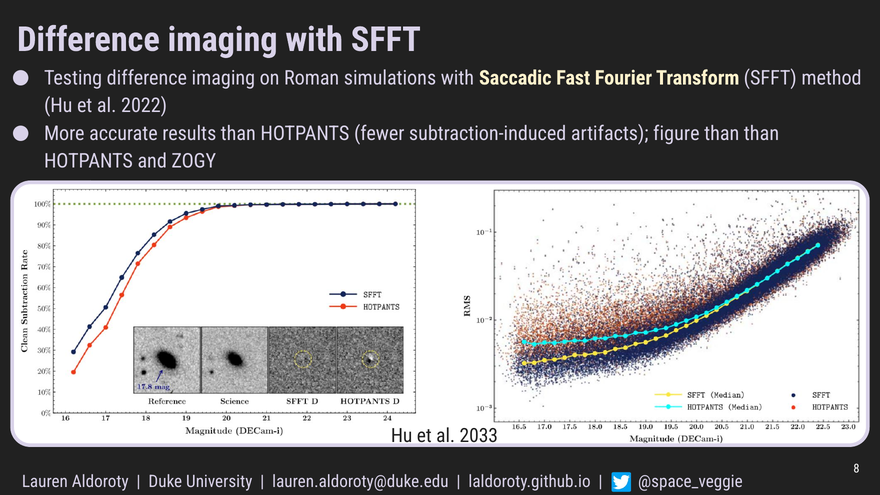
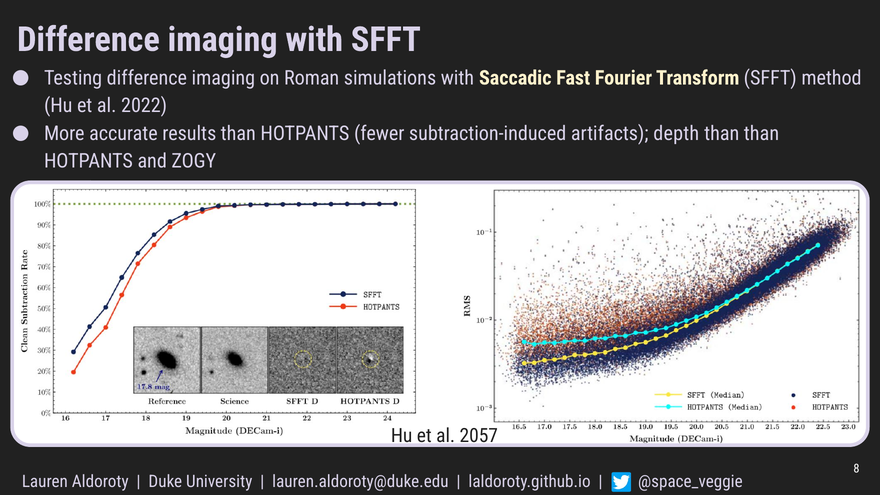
figure: figure -> depth (676, 133)
2033: 2033 -> 2057 (479, 436)
